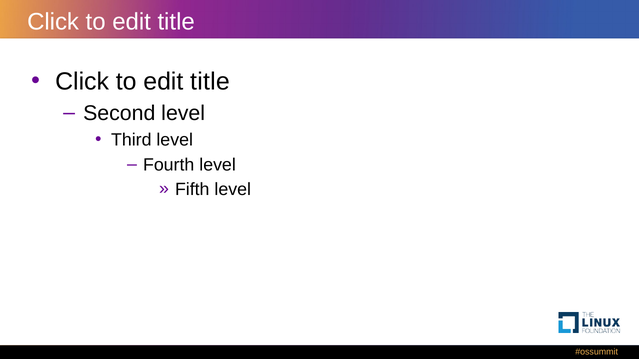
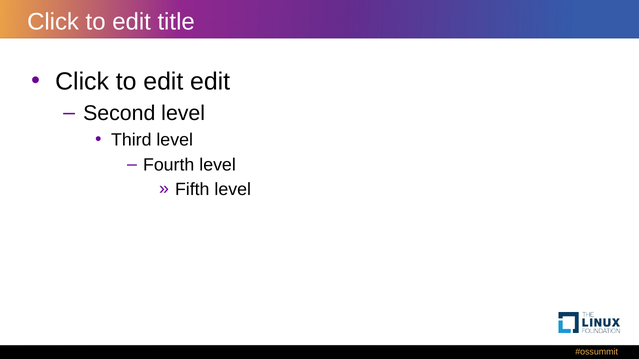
title: title -> edit (210, 82)
